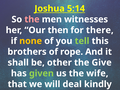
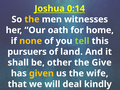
5:14: 5:14 -> 0:14 (76, 9)
the colour: pink -> yellow (32, 19)
then: then -> oath (58, 30)
there: there -> home (100, 30)
brothers: brothers -> pursuers (27, 52)
rope: rope -> land (72, 52)
given colour: light green -> yellow (41, 73)
